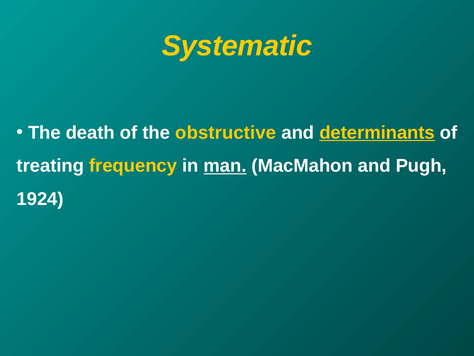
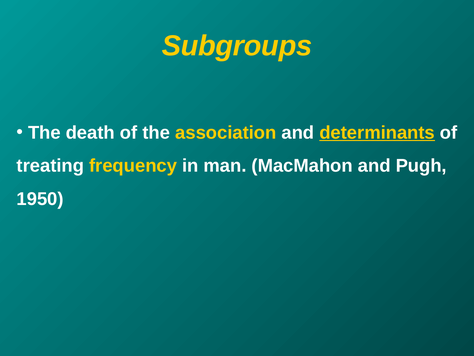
Systematic: Systematic -> Subgroups (237, 46)
obstructive: obstructive -> association (226, 132)
man underline: present -> none (225, 166)
1924: 1924 -> 1950 (40, 199)
